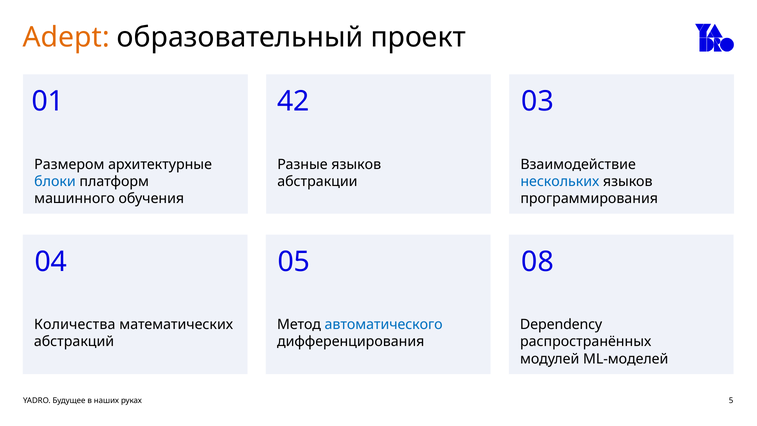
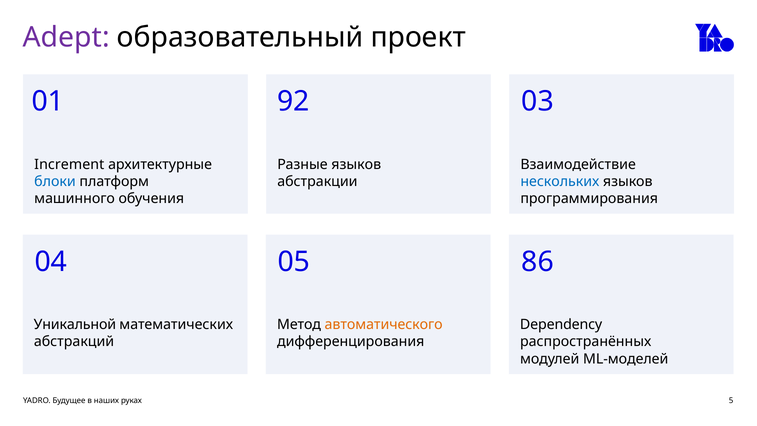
Adept colour: orange -> purple (66, 37)
42: 42 -> 92 (293, 101)
Размером: Размером -> Increment (69, 164)
08: 08 -> 86 (538, 262)
Количества: Количества -> Уникальной (75, 325)
автоматического colour: blue -> orange (384, 325)
